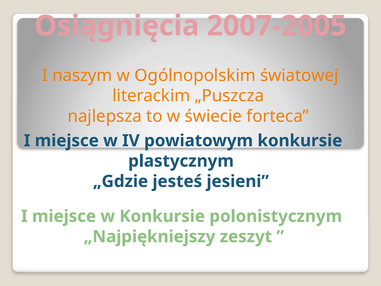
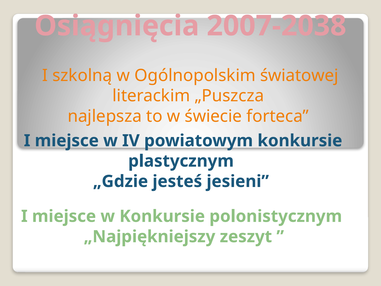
2007-2005: 2007-2005 -> 2007-2038 (277, 26)
naszym: naszym -> szkolną (82, 75)
